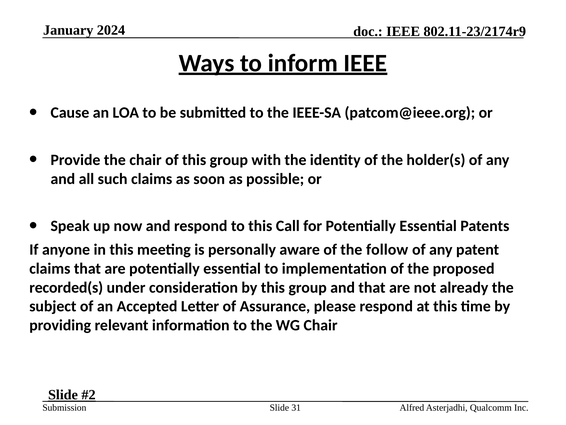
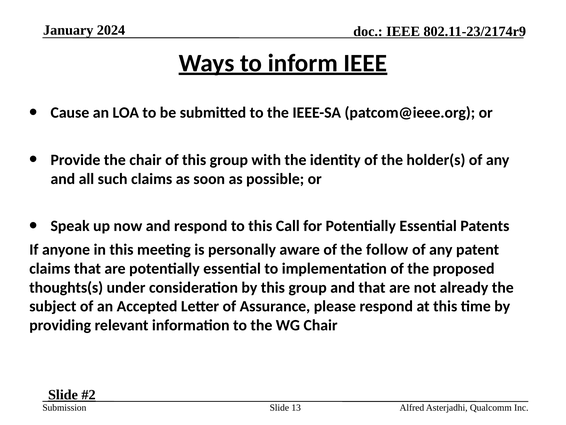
recorded(s: recorded(s -> thoughts(s (66, 287)
31: 31 -> 13 (296, 407)
